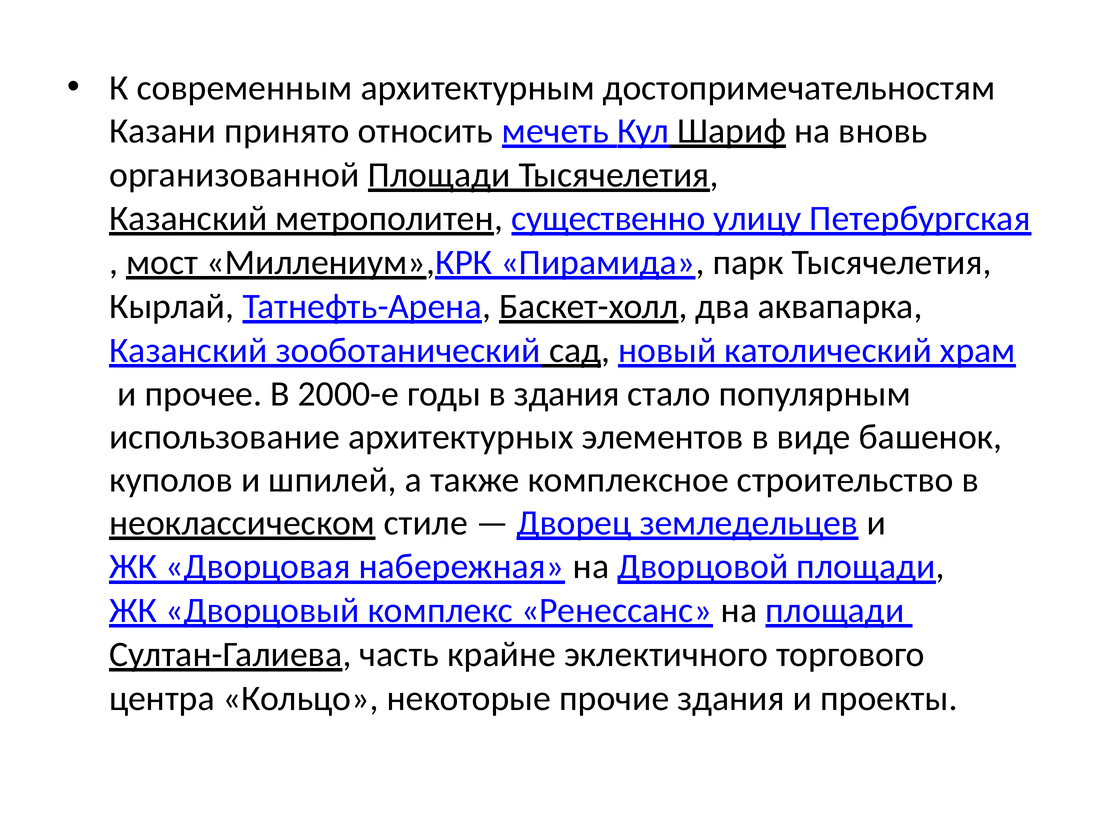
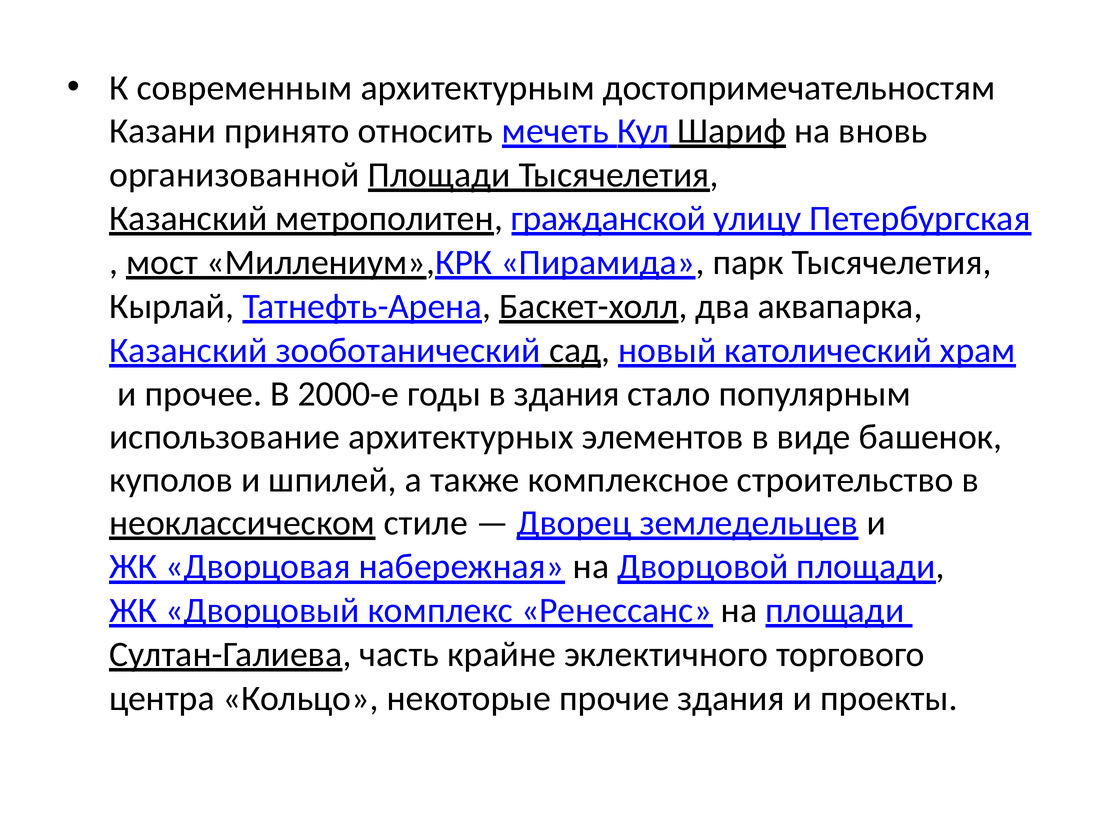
существенно: существенно -> гражданской (608, 219)
